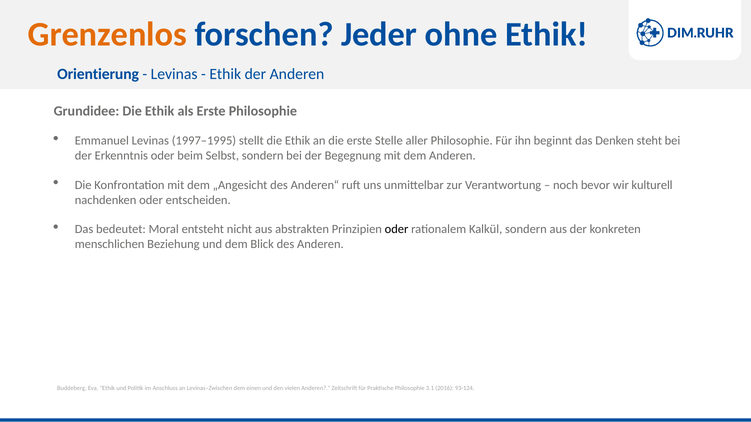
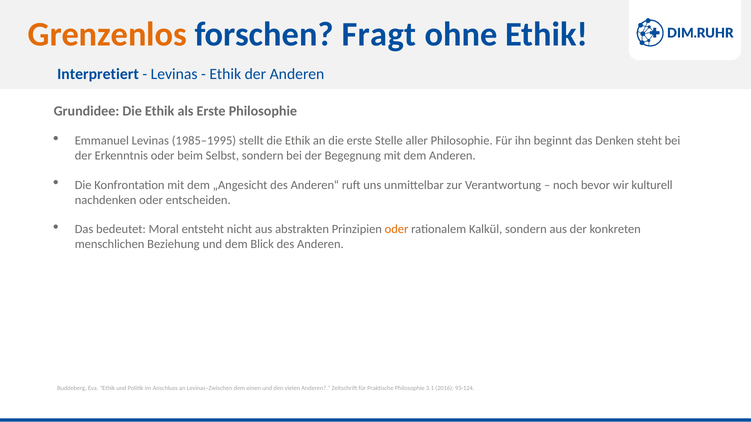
Jeder: Jeder -> Fragt (379, 35)
Orientierung: Orientierung -> Interpretiert (98, 74)
1997–1995: 1997–1995 -> 1985–1995 (204, 141)
oder colour: black -> orange (397, 229)
